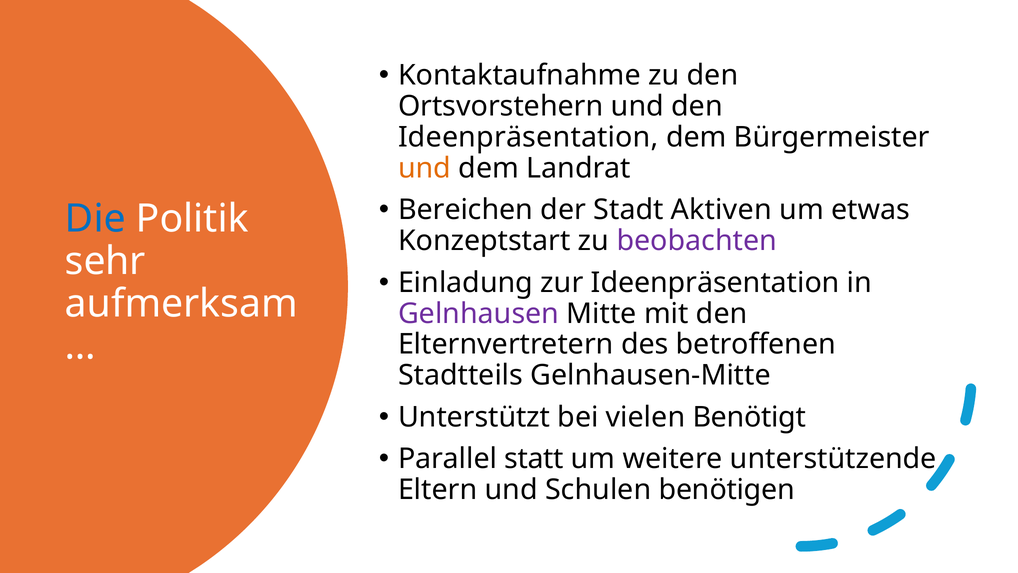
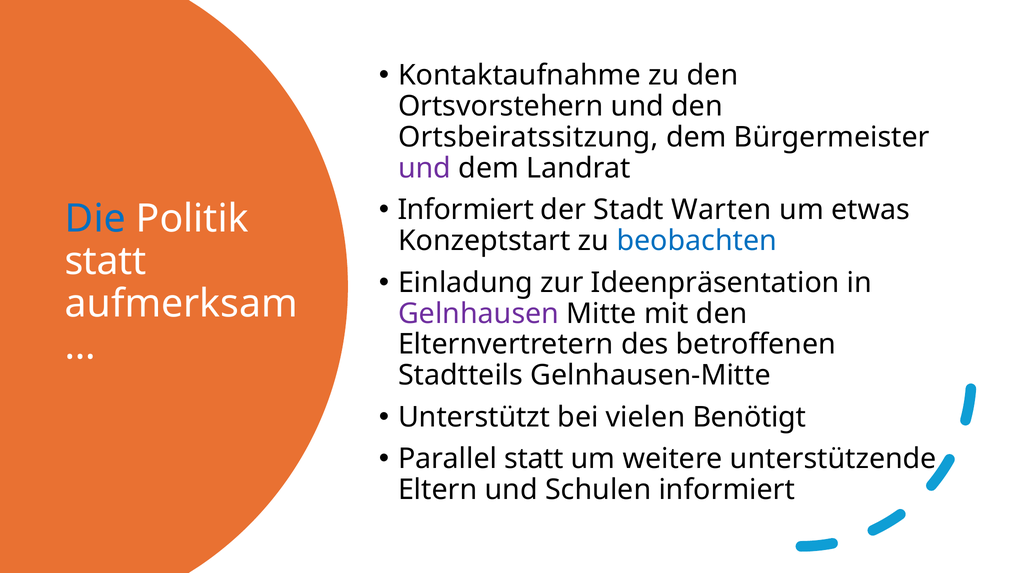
Ideenpräsentation: Ideenpräsentation -> Ortsbeiratssitzung (528, 137)
und colour: orange -> purple (425, 168)
Bereichen: Bereichen -> Informiert (466, 210)
Aktiven: Aktiven -> Warten (721, 210)
beobachten colour: purple -> blue (697, 241)
sehr: sehr -> statt (105, 261)
Schulen benötigen: benötigen -> informiert (727, 489)
